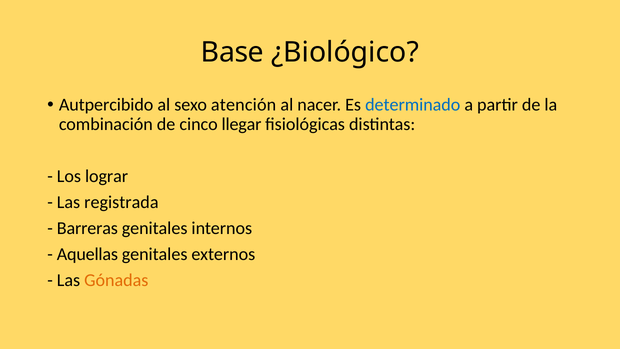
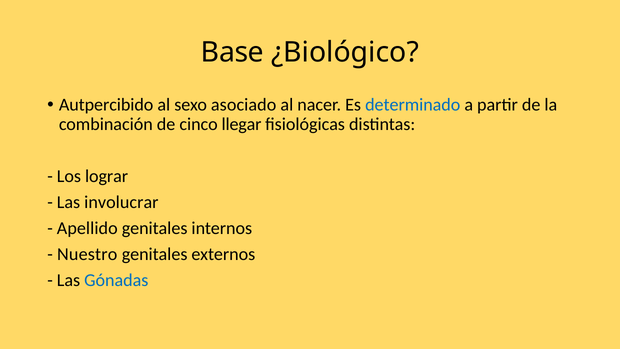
atención: atención -> asociado (244, 105)
registrada: registrada -> involucrar (121, 202)
Barreras: Barreras -> Apellido (87, 228)
Aquellas: Aquellas -> Nuestro (87, 254)
Gónadas colour: orange -> blue (116, 280)
